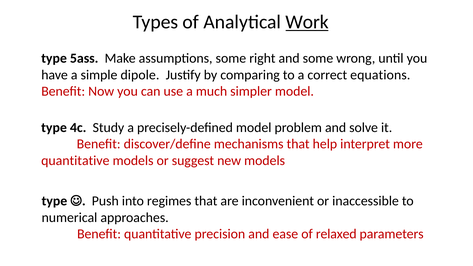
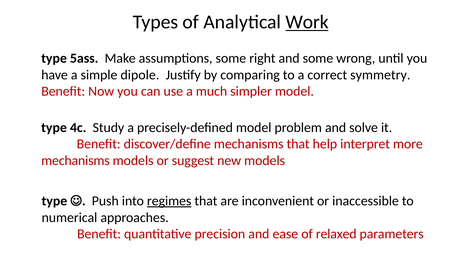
equations: equations -> symmetry (380, 75)
quantitative: quantitative -> mechanisms (75, 161)
regimes underline: none -> present (169, 201)
